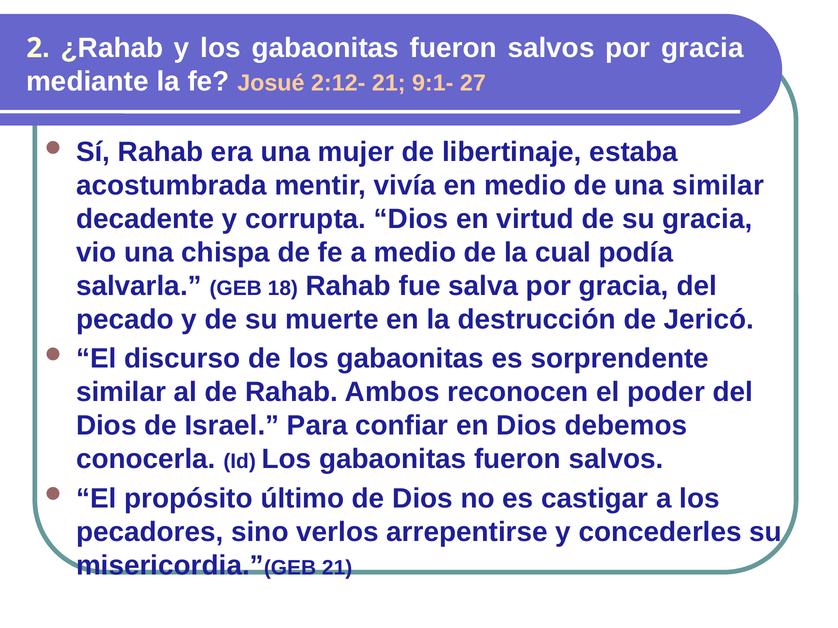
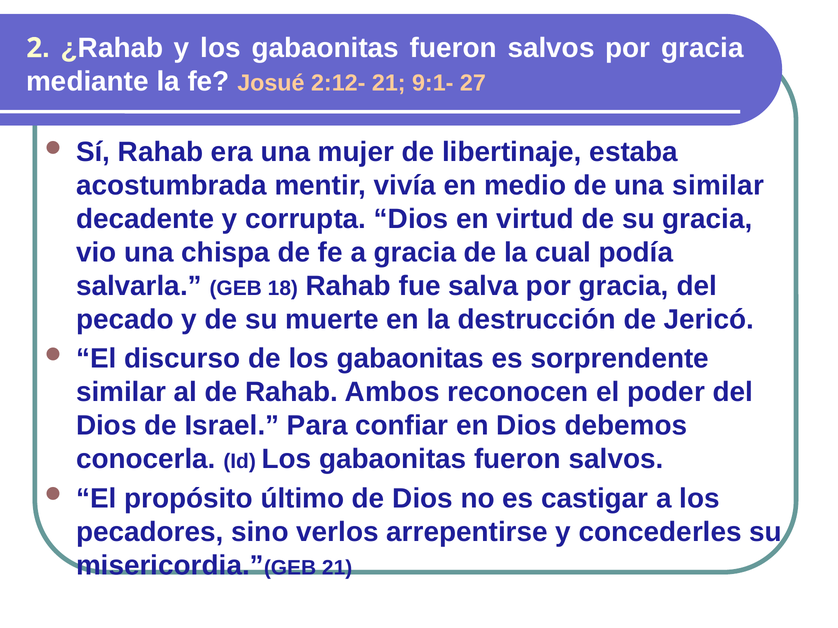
a medio: medio -> gracia (415, 253)
